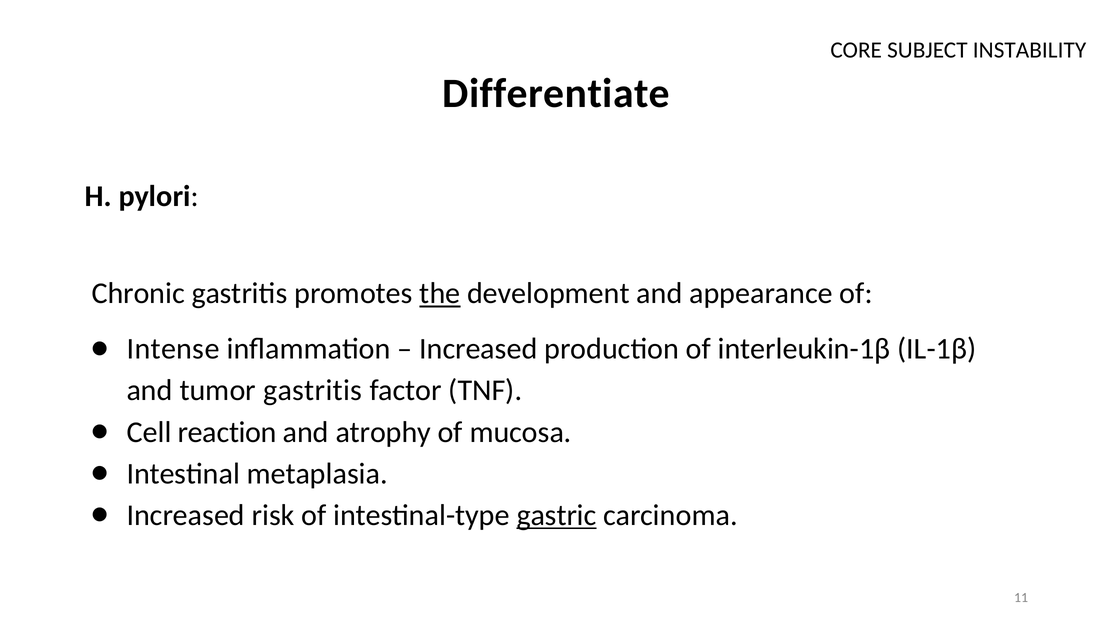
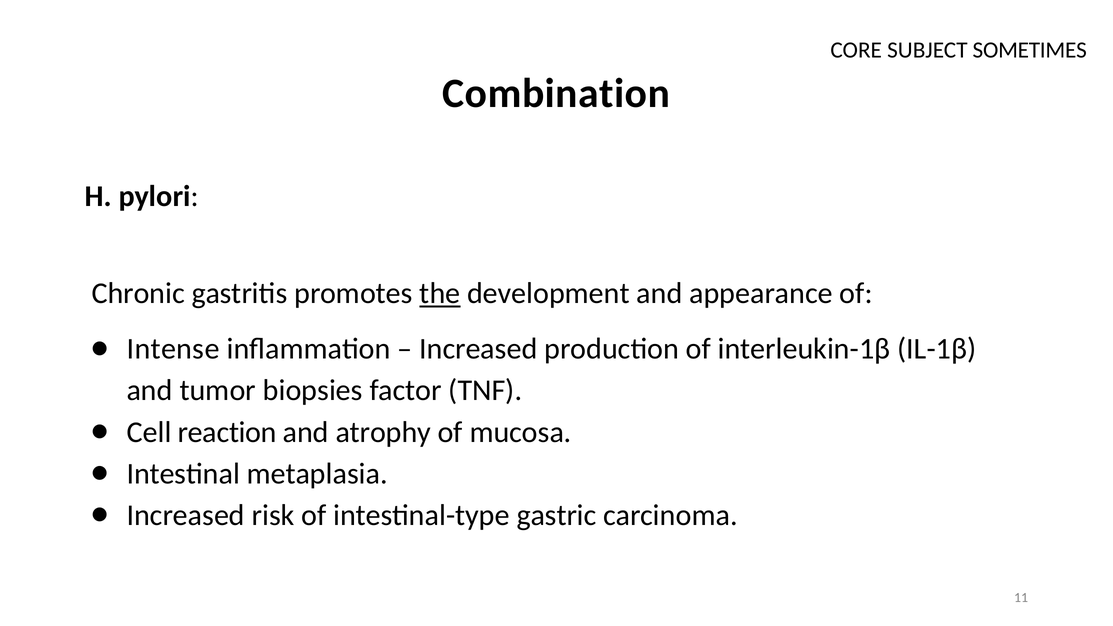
INSTABILITY: INSTABILITY -> SOMETIMES (1030, 50)
Differentiate: Differentiate -> Combination (556, 94)
tumor gastritis: gastritis -> biopsies (313, 391)
gastric underline: present -> none (557, 515)
